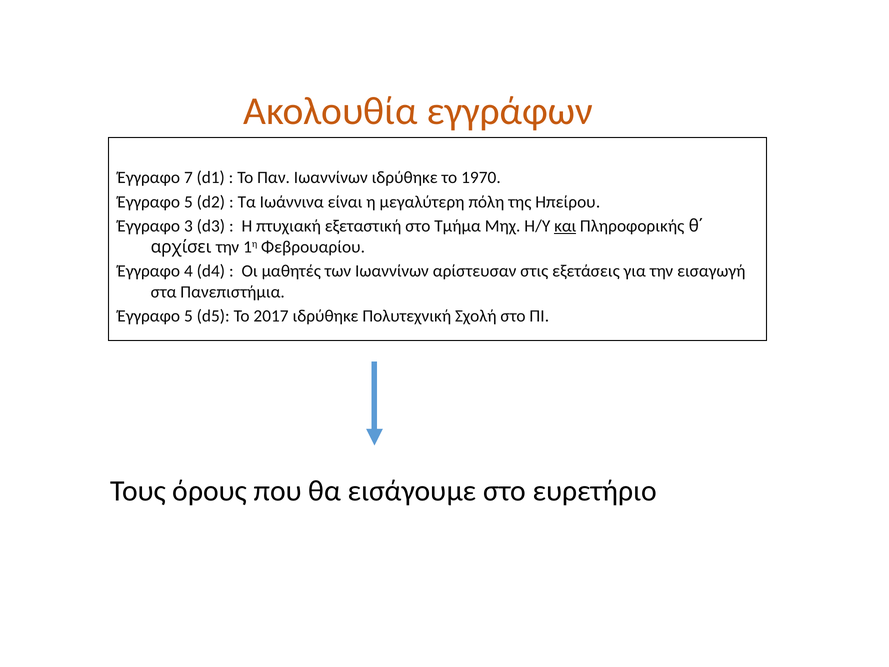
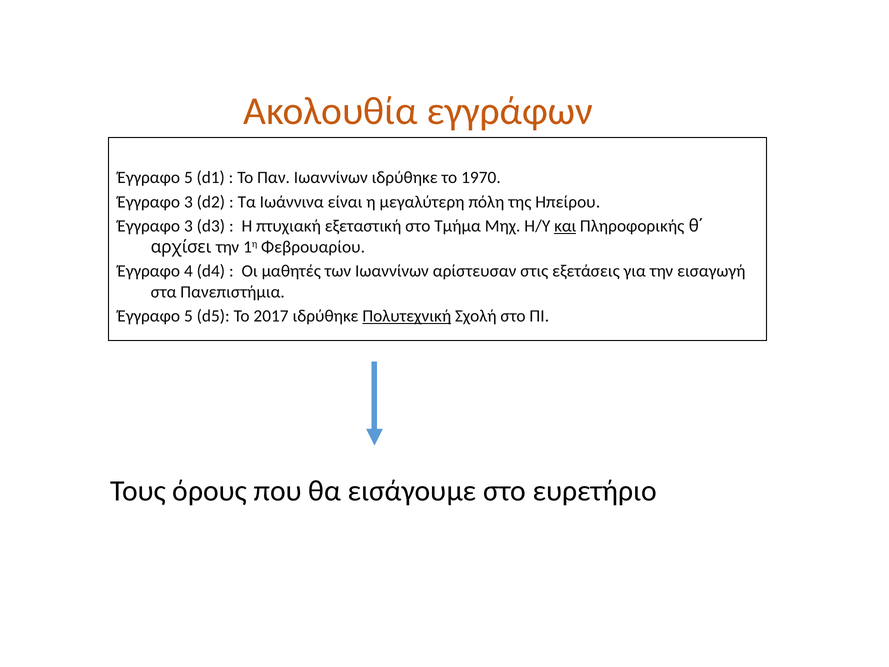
7: 7 -> 5 (188, 178)
5: 5 -> 3 (188, 202)
Πολυτεχνική underline: none -> present (407, 316)
